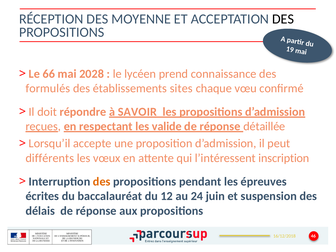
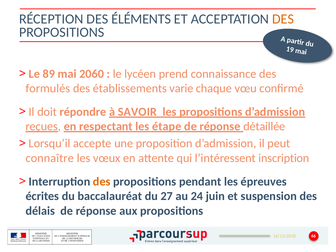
MOYENNE: MOYENNE -> ÉLÉMENTS (141, 19)
DES colour: black -> orange (283, 19)
66: 66 -> 89 (49, 74)
2028: 2028 -> 2060 (92, 74)
sites: sites -> varie (181, 88)
valide: valide -> étape (167, 126)
différents: différents -> connaître (50, 158)
12: 12 -> 27 (167, 196)
